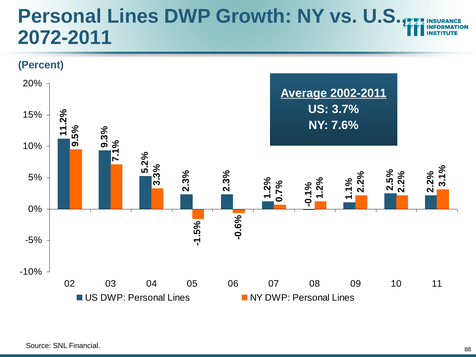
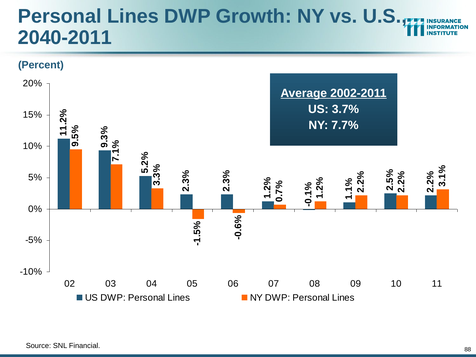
2072-2011: 2072-2011 -> 2040-2011 (65, 38)
7.6%: 7.6% -> 7.7% (345, 125)
